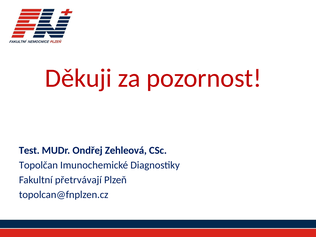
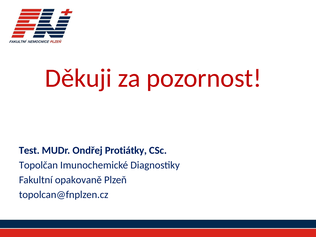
Zehleová: Zehleová -> Protiátky (126, 150)
přetrvávají: přetrvávají -> opakovaně (78, 180)
